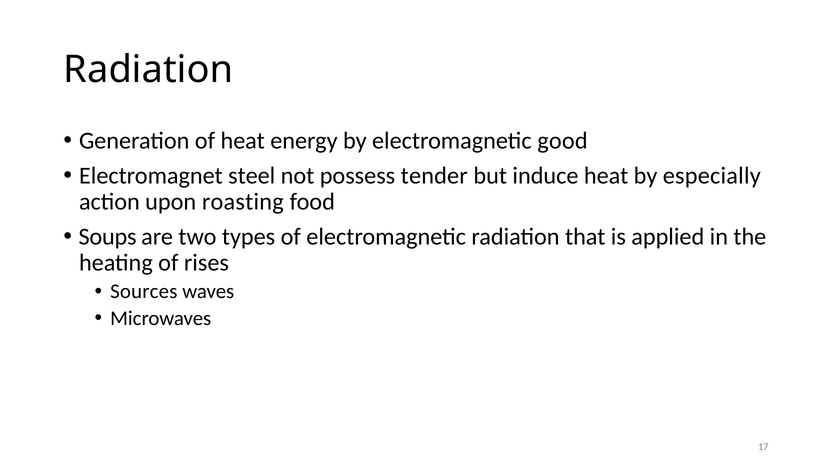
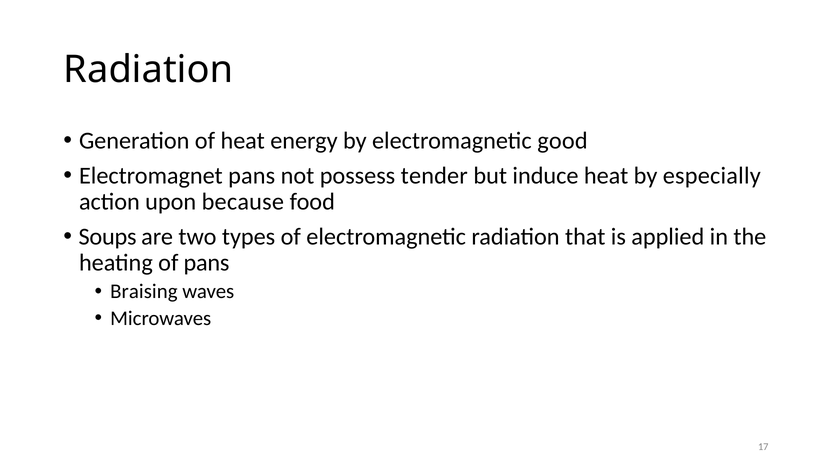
Electromagnet steel: steel -> pans (252, 176)
roasting: roasting -> because (243, 202)
of rises: rises -> pans (207, 263)
Sources: Sources -> Braising (144, 292)
